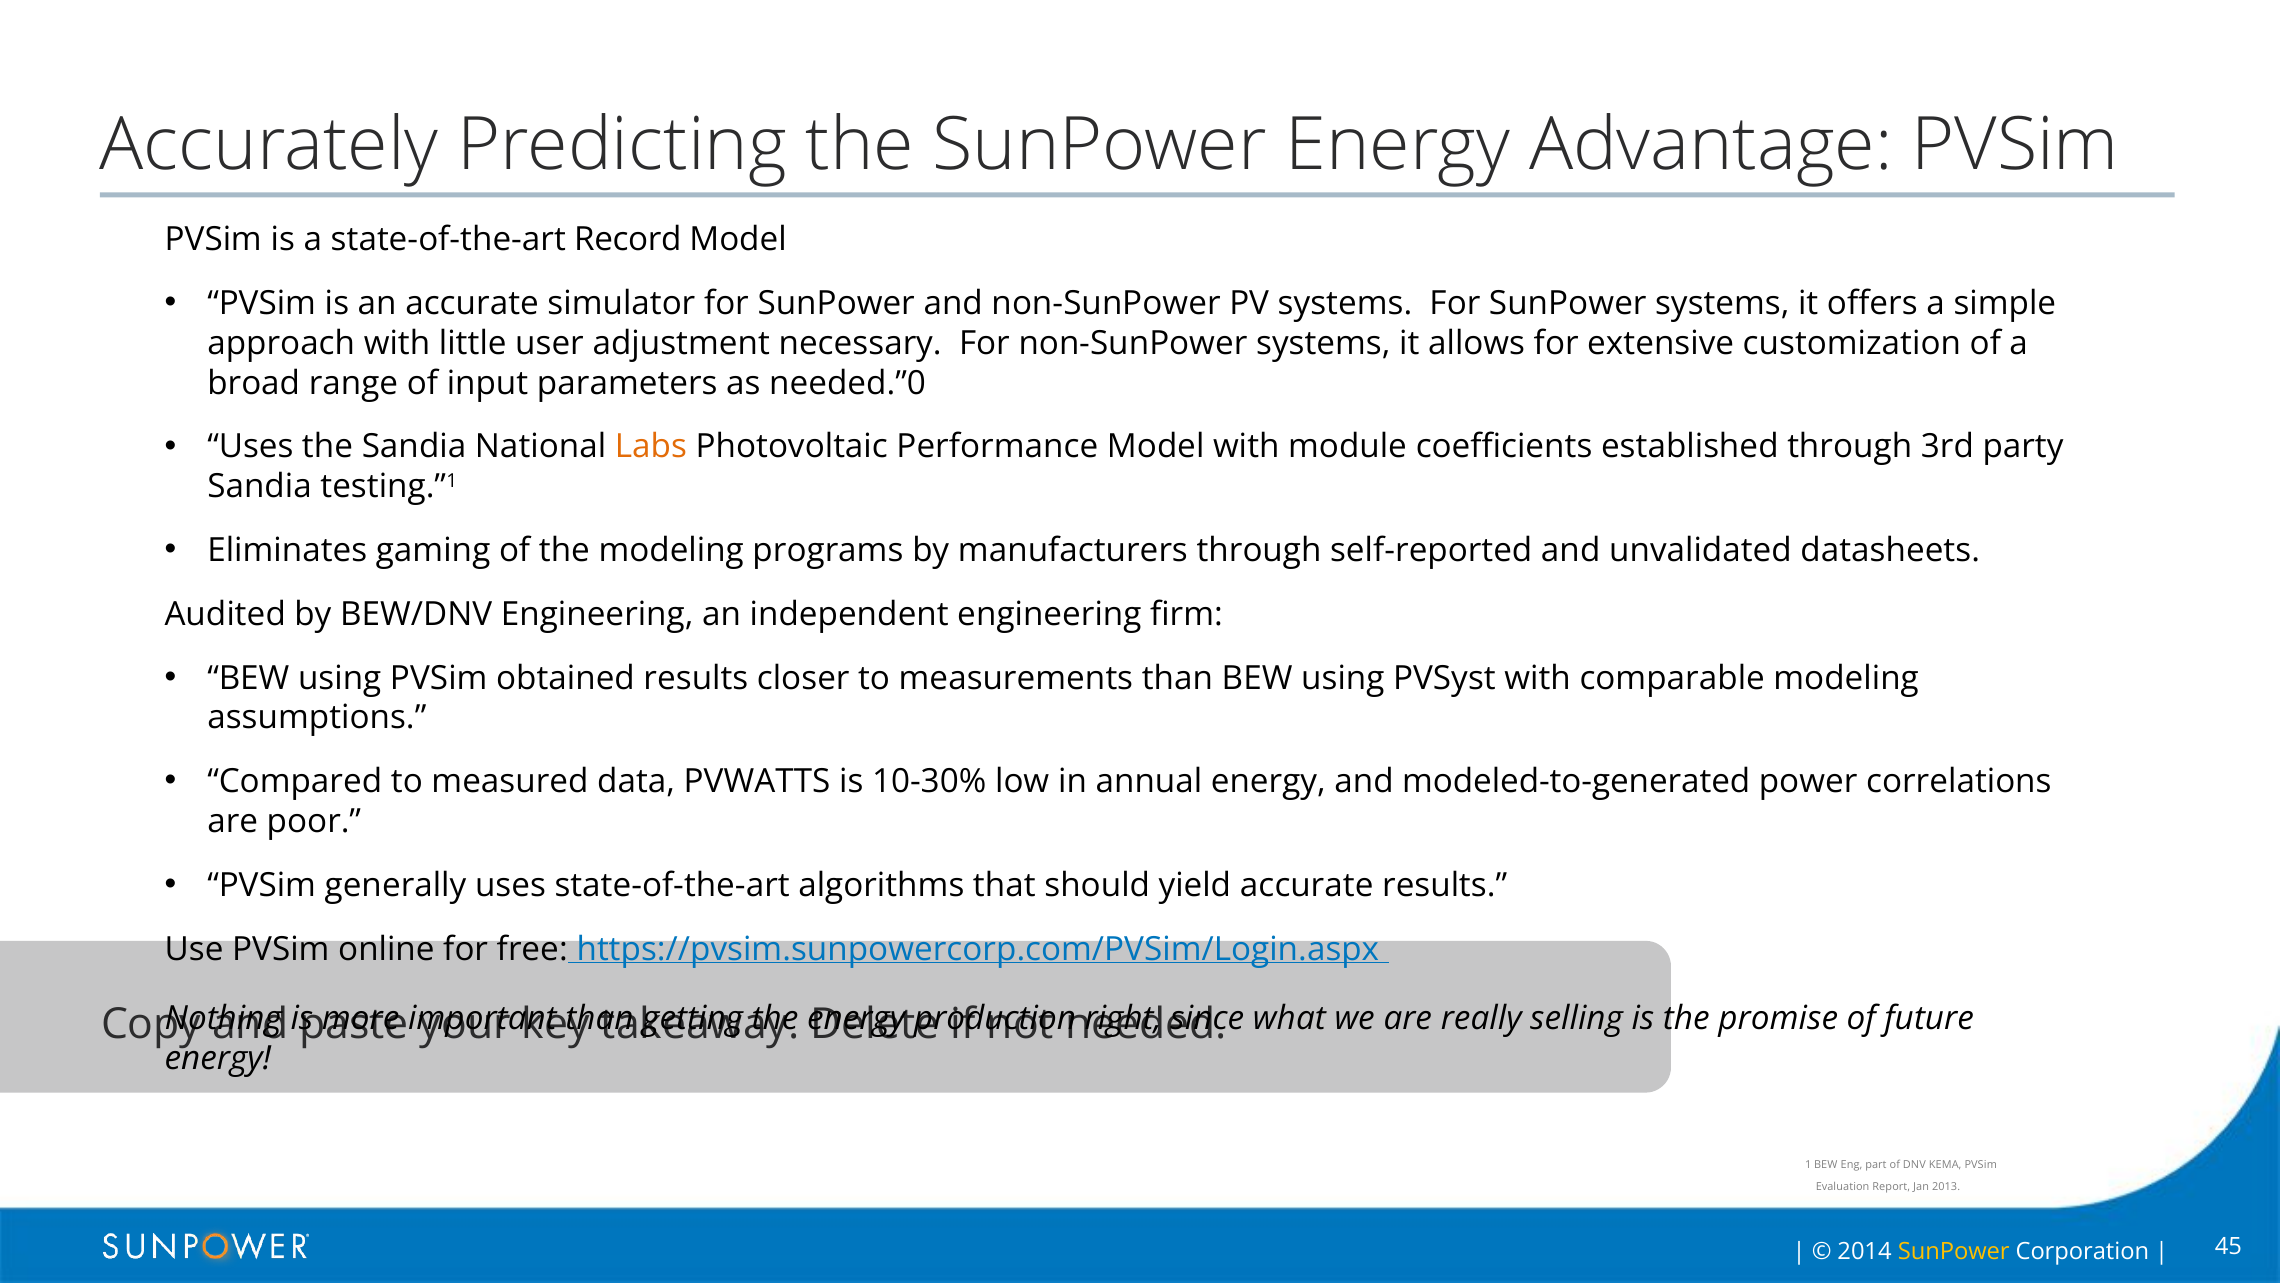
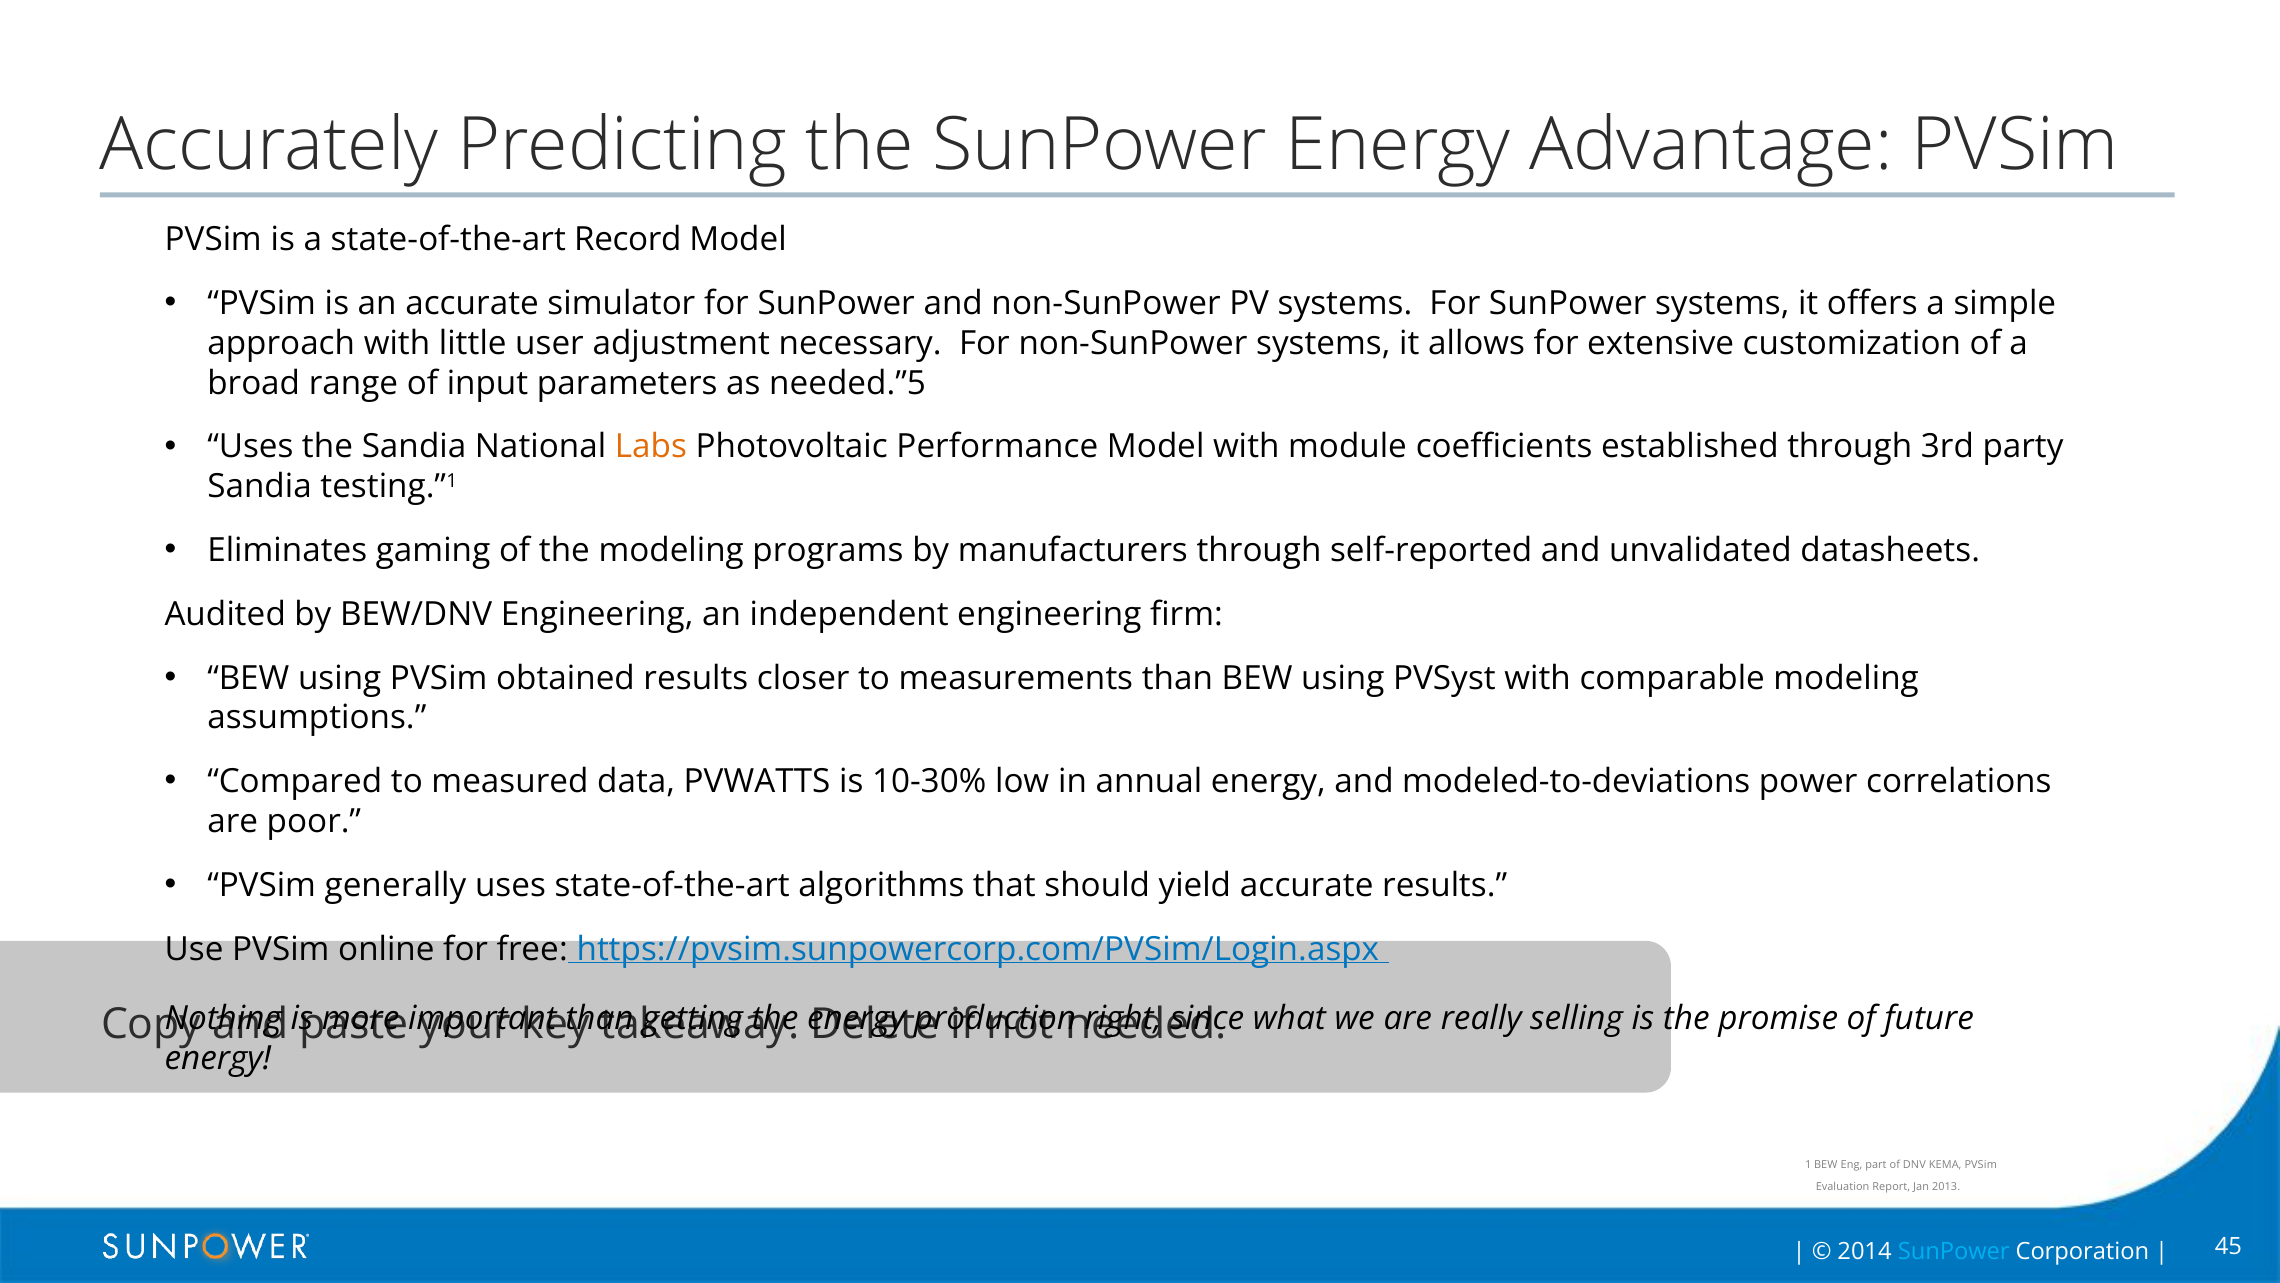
needed.”0: needed.”0 -> needed.”5 (848, 383)
modeled-to-generated: modeled-to-generated -> modeled-to-deviations (1576, 782)
SunPower colour: yellow -> light blue (1954, 1252)
